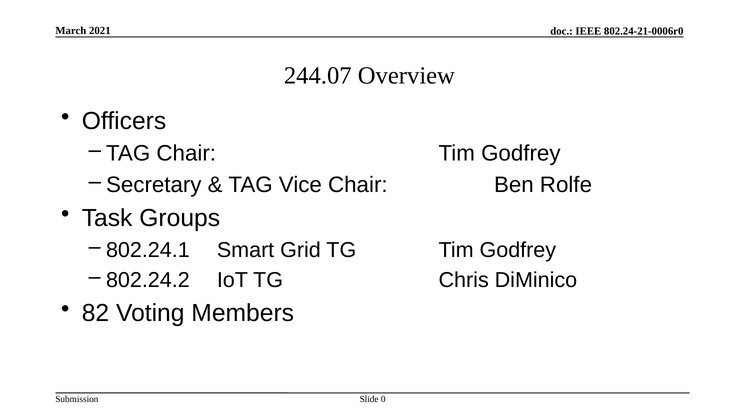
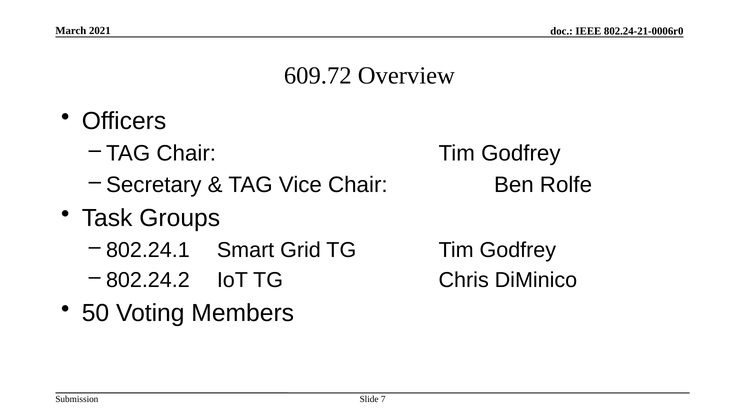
244.07: 244.07 -> 609.72 (318, 76)
82: 82 -> 50 (95, 313)
0: 0 -> 7 (383, 399)
